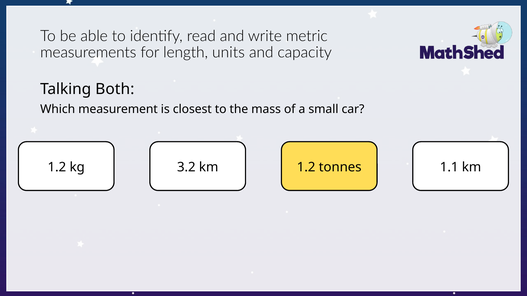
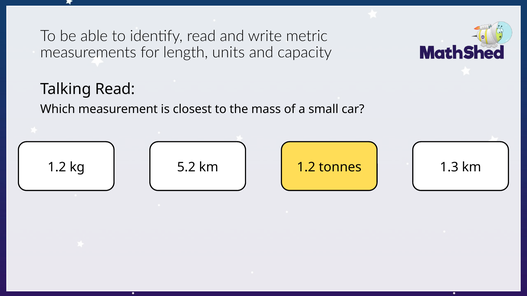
Talking Both: Both -> Read (115, 89)
3.2: 3.2 -> 5.2 (186, 167)
1.1: 1.1 -> 1.3 (449, 167)
